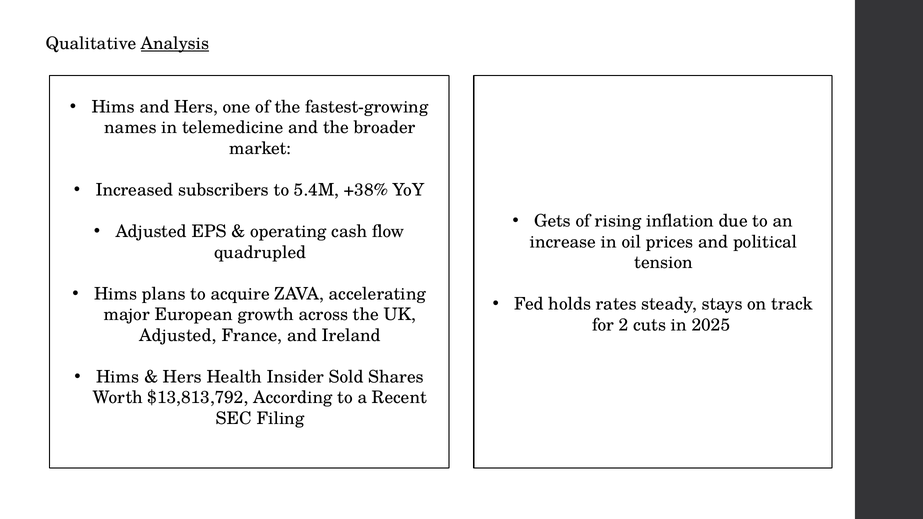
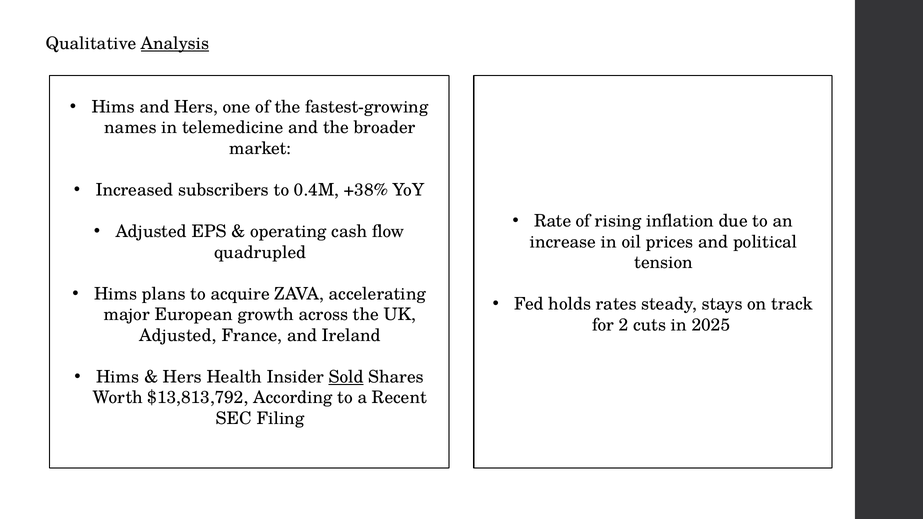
5.4M: 5.4M -> 0.4M (317, 190)
Gets: Gets -> Rate (553, 221)
Sold underline: none -> present (346, 377)
